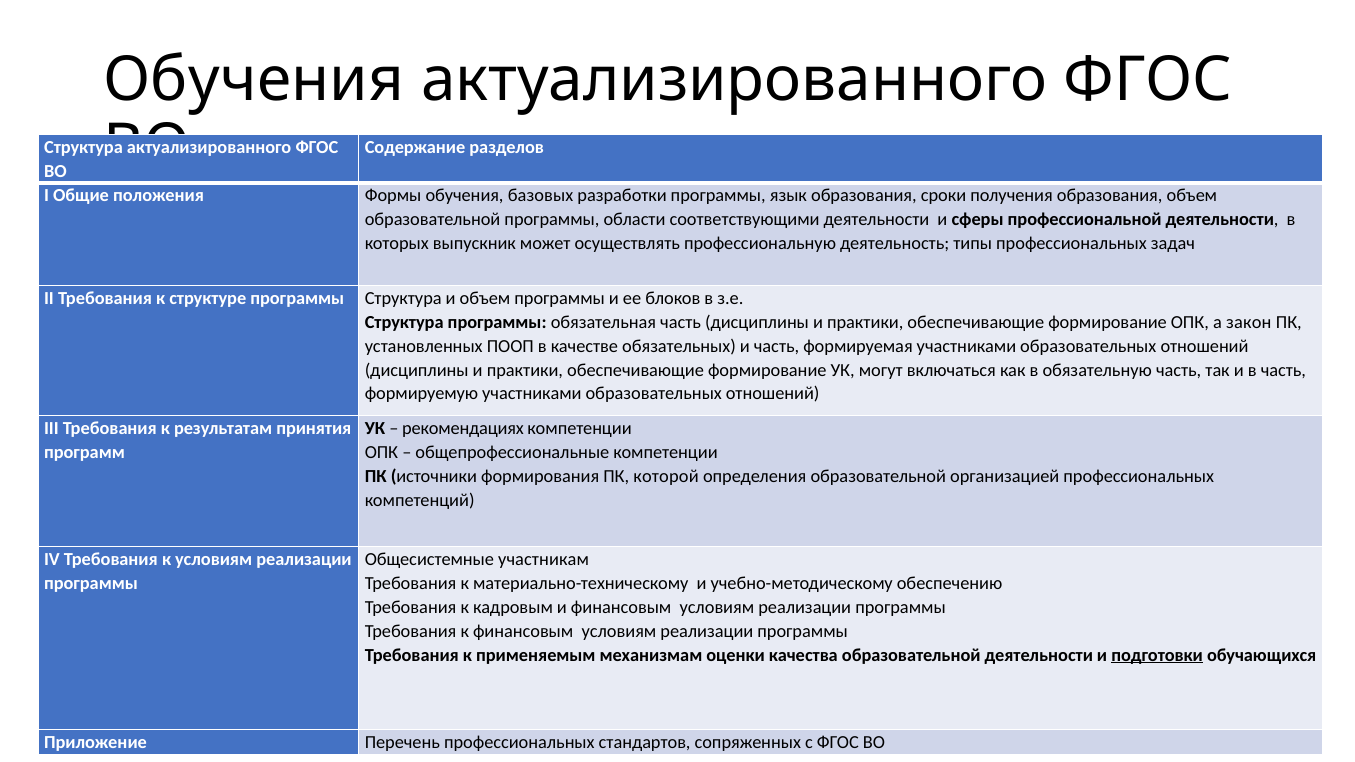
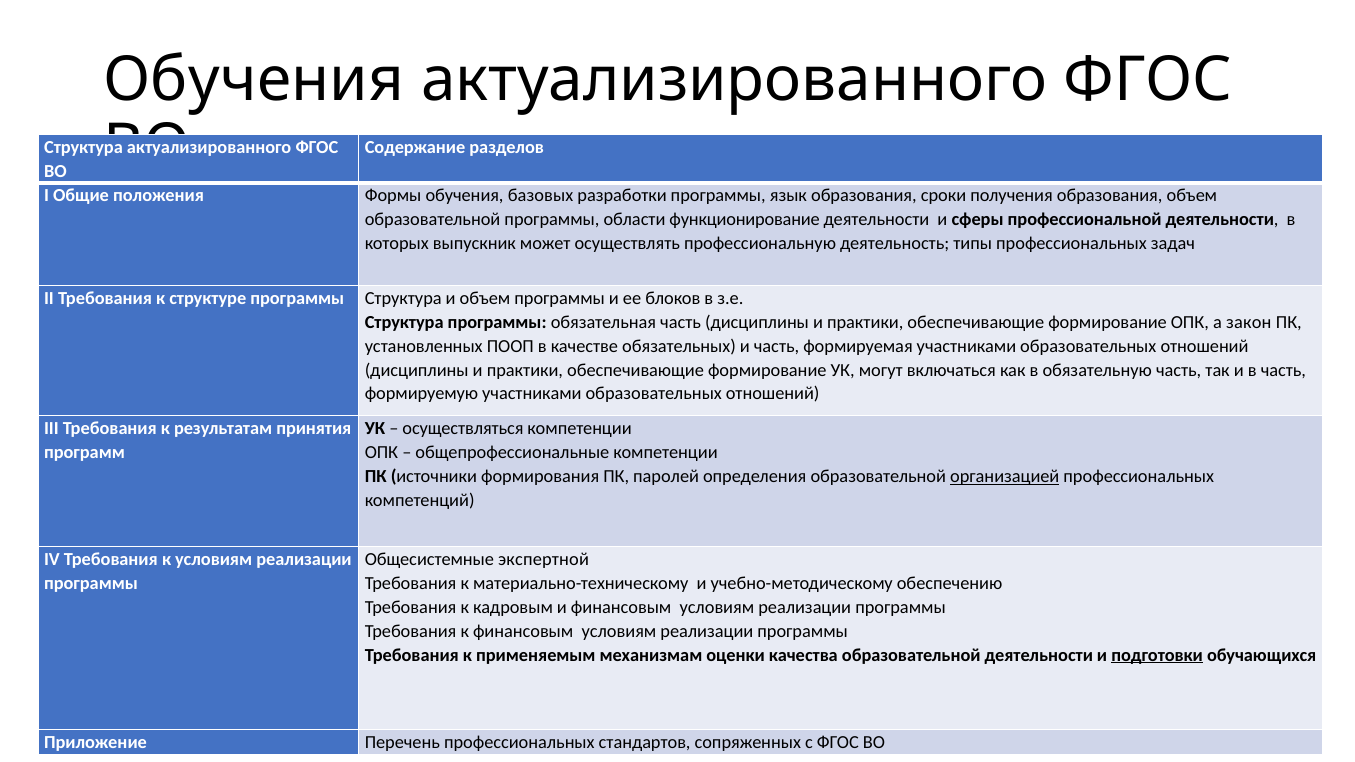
соответствующими: соответствующими -> функционирование (745, 220)
рекомендациях: рекомендациях -> осуществляться (463, 429)
которой: которой -> паролей (666, 477)
организацией underline: none -> present (1005, 477)
участникам: участникам -> экспертной (544, 559)
